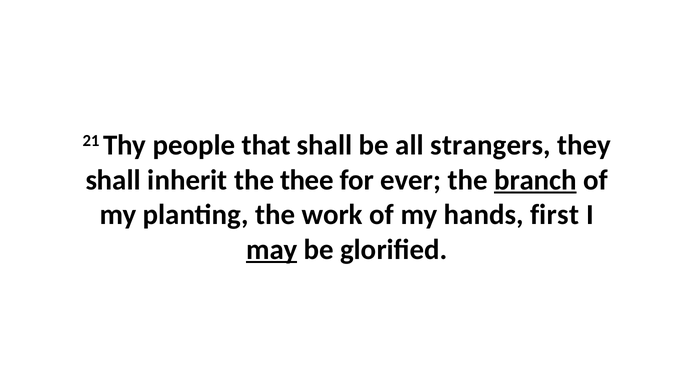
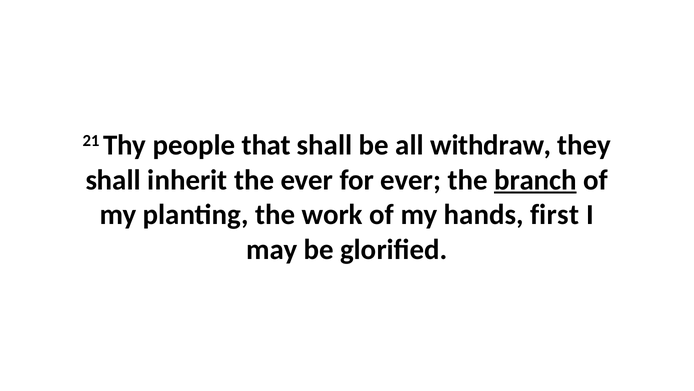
strangers: strangers -> withdraw (491, 145)
the thee: thee -> ever (307, 180)
may underline: present -> none (272, 249)
